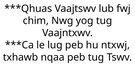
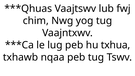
ntxwj: ntxwj -> txhua (116, 45)
